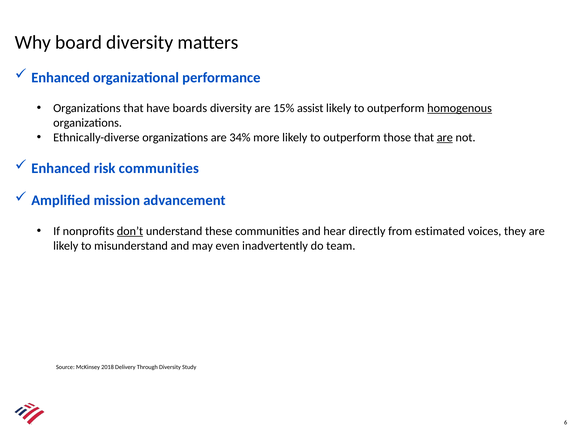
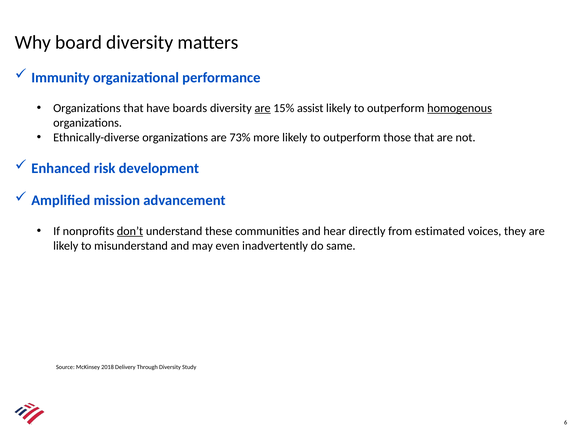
Enhanced: Enhanced -> Immunity (61, 78)
are underline: none -> present (263, 108)
34%: 34% -> 73% (240, 137)
are underline: present -> none (445, 137)
risk communities: communities -> development (159, 168)
team: team -> same (341, 246)
